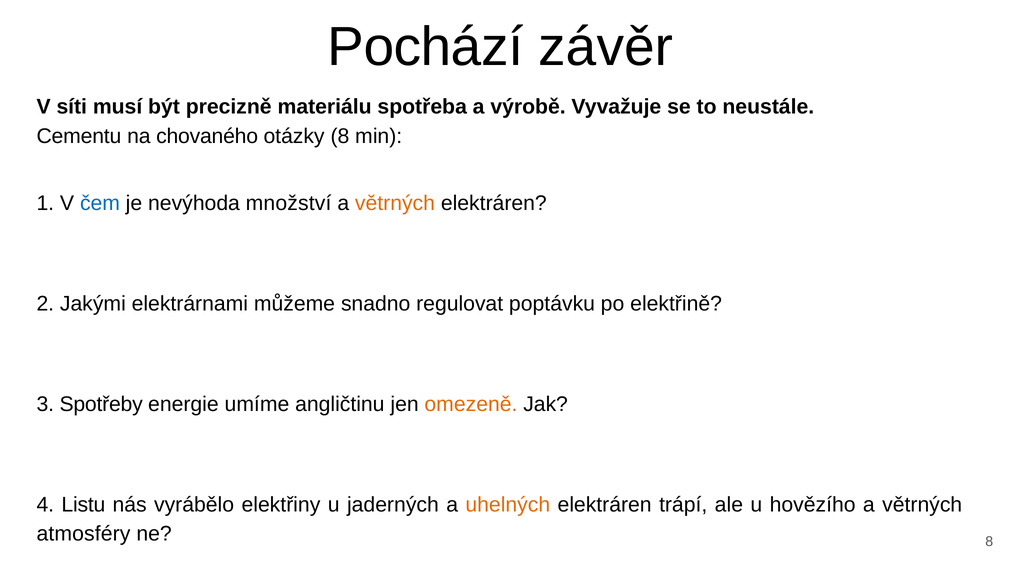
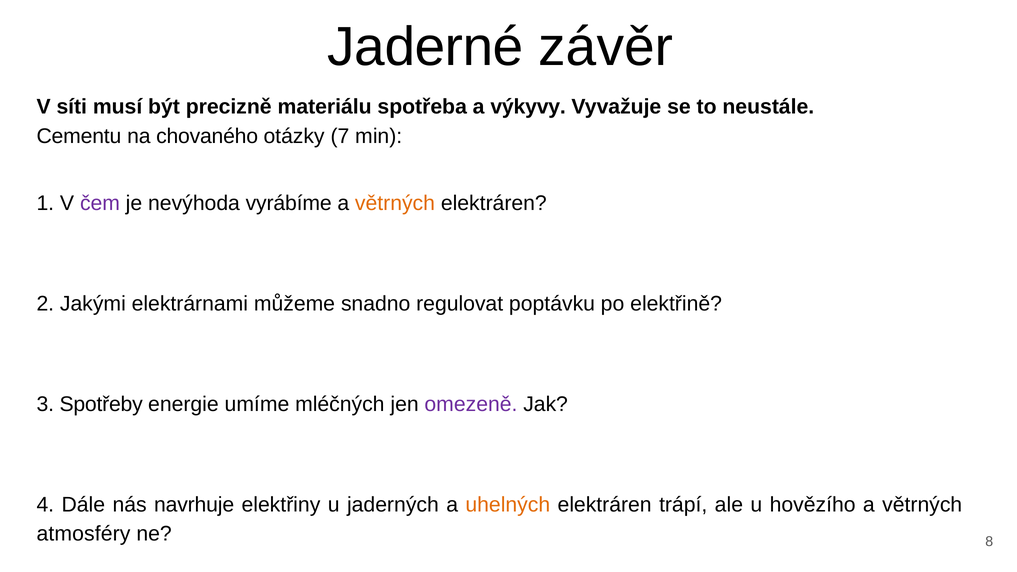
Pochází: Pochází -> Jaderné (425, 47)
výrobě: výrobě -> výkyvy (528, 107)
otázky 8: 8 -> 7 (340, 137)
čem colour: blue -> purple (100, 203)
množství: množství -> vyrábíme (289, 203)
angličtinu: angličtinu -> mléčných (340, 404)
omezeně colour: orange -> purple (471, 404)
Listu: Listu -> Dále (83, 505)
vyrábělo: vyrábělo -> navrhuje (194, 505)
